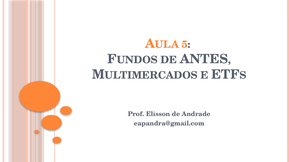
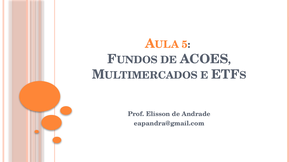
ANTES: ANTES -> ACOES (204, 59)
